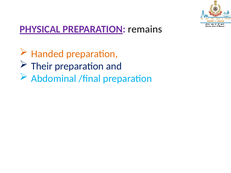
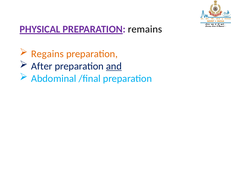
Handed: Handed -> Regains (47, 54)
Their: Their -> After (42, 66)
and underline: none -> present (114, 66)
